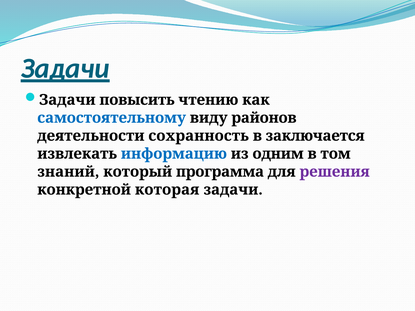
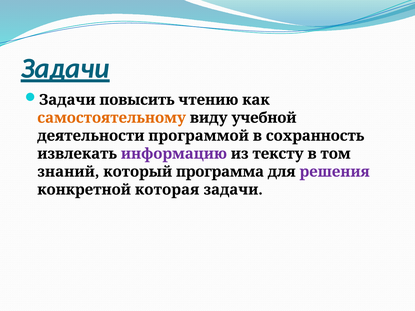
самостоятельному colour: blue -> orange (112, 118)
районов: районов -> учебной (264, 118)
сохранность: сохранность -> программой (199, 136)
заключается: заключается -> сохранность (315, 136)
информацию colour: blue -> purple (174, 154)
одним: одним -> тексту (278, 154)
